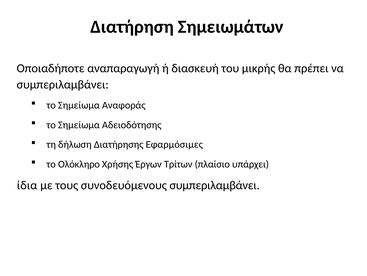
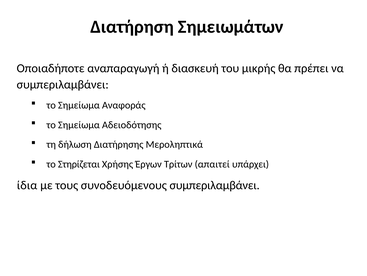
Εφαρμόσιμες: Εφαρμόσιμες -> Μεροληπτικά (174, 144)
Ολόκληρο: Ολόκληρο -> Στηρίζεται (79, 164)
πλαίσιο: πλαίσιο -> απαιτεί (212, 164)
